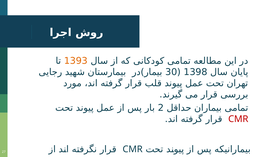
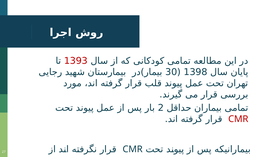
1393 colour: orange -> red (76, 61)
